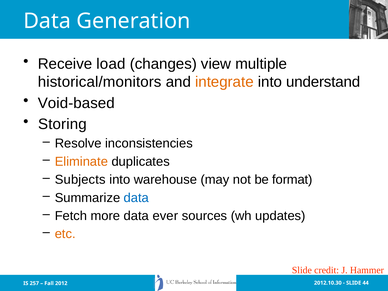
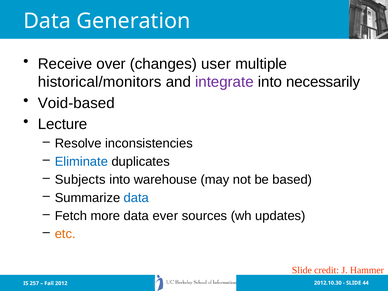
load: load -> over (111, 64)
view: view -> user (216, 64)
integrate colour: orange -> purple (224, 82)
understand: understand -> necessarily (323, 82)
Storing: Storing -> Lecture (63, 124)
Eliminate colour: orange -> blue (81, 162)
format: format -> based (292, 180)
